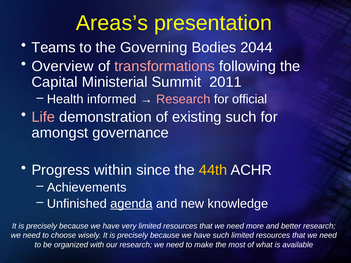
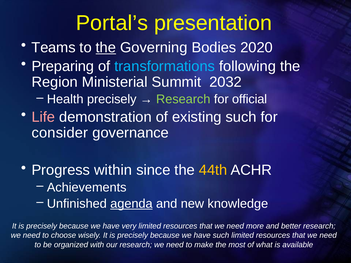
Areas’s: Areas’s -> Portal’s (112, 23)
the underline: none -> present (106, 48)
2044: 2044 -> 2020 (257, 48)
Overview: Overview -> Preparing (63, 66)
transformations colour: pink -> light blue (165, 66)
Capital: Capital -> Region (55, 82)
2011: 2011 -> 2032 (226, 82)
Health informed: informed -> precisely (112, 99)
Research colour: pink -> light green (183, 99)
amongst: amongst -> consider (60, 133)
